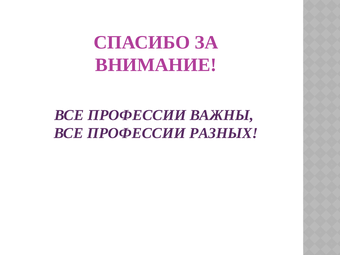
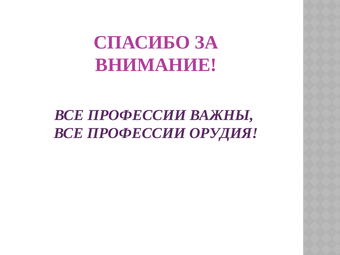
РАЗНЫХ: РАЗНЫХ -> ОРУДИЯ (224, 133)
